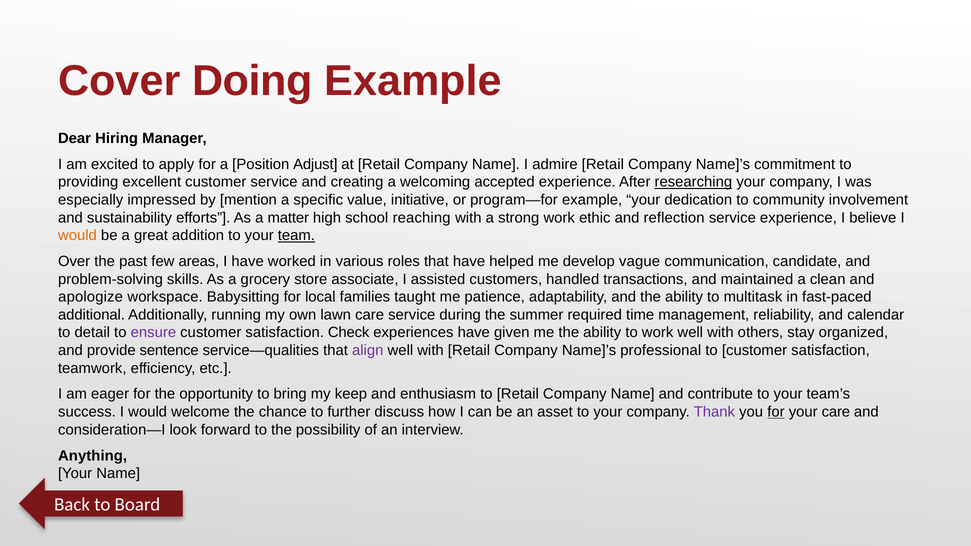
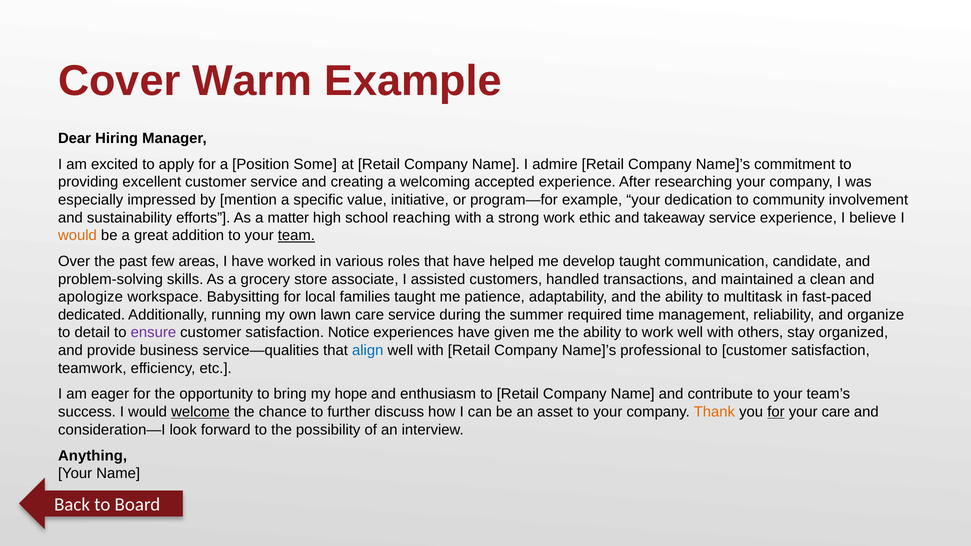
Doing: Doing -> Warm (252, 81)
Adjust: Adjust -> Some (315, 164)
researching underline: present -> none (693, 182)
reflection: reflection -> takeaway (674, 218)
develop vague: vague -> taught (640, 261)
additional: additional -> dedicated (92, 315)
calendar: calendar -> organize (876, 315)
Check: Check -> Notice (349, 333)
sentence: sentence -> business (169, 351)
align colour: purple -> blue (368, 351)
keep: keep -> hope (351, 394)
welcome underline: none -> present (201, 412)
Thank colour: purple -> orange (714, 412)
